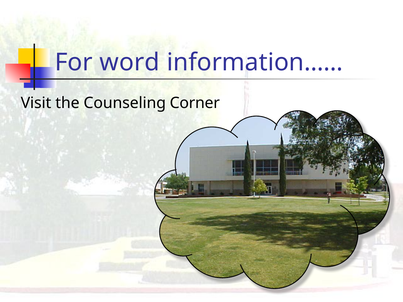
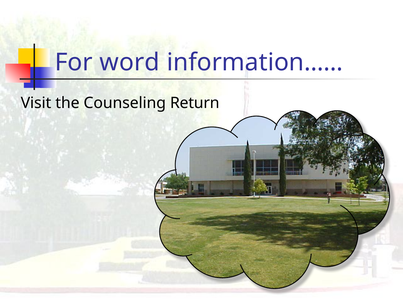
Corner: Corner -> Return (195, 103)
